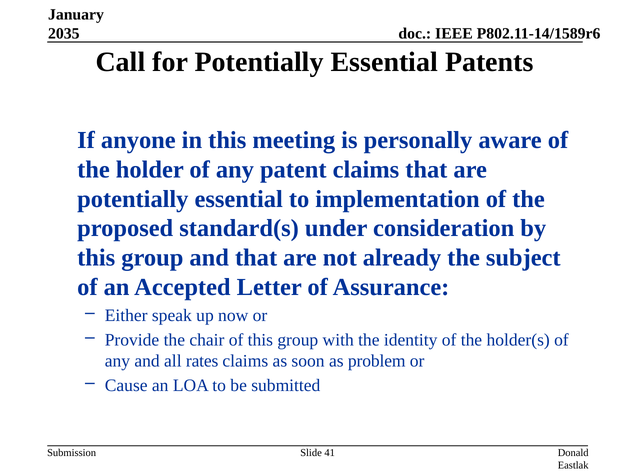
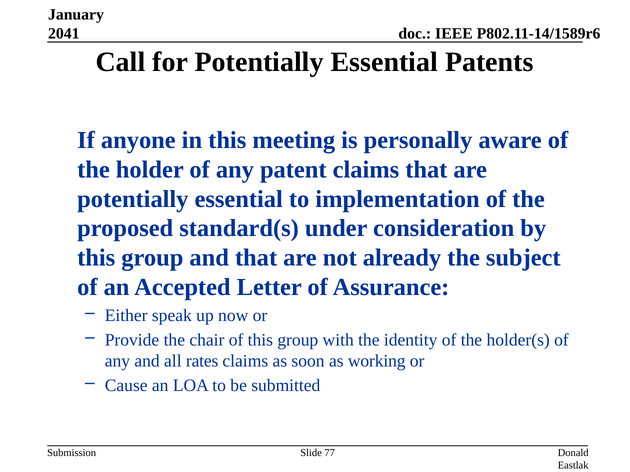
2035: 2035 -> 2041 (64, 34)
problem: problem -> working (377, 361)
41: 41 -> 77 (330, 453)
